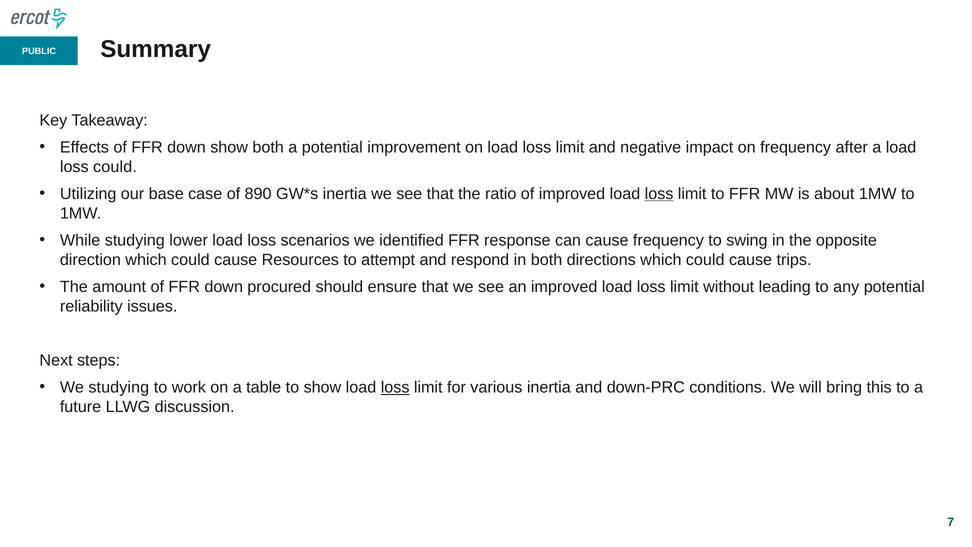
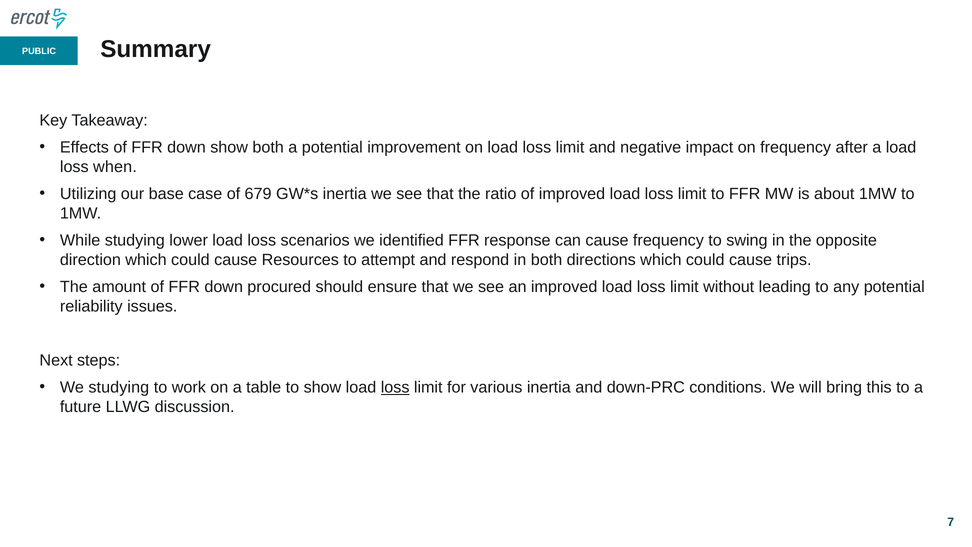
loss could: could -> when (115, 167)
890: 890 -> 679 (258, 194)
loss underline: present -> none (659, 194)
